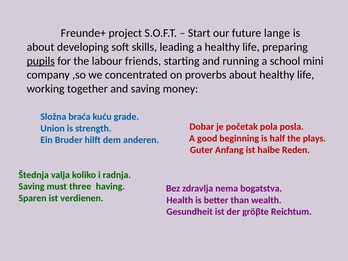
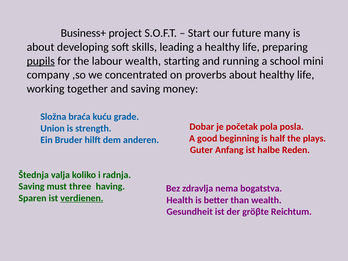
Freunde+: Freunde+ -> Business+ (83, 33)
lange: lange -> many (277, 33)
labour friends: friends -> wealth (143, 61)
verdienen underline: none -> present (82, 198)
